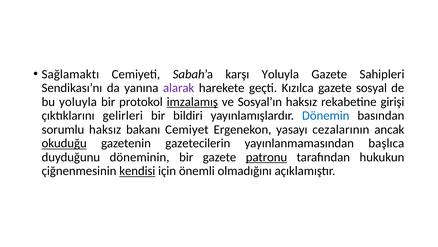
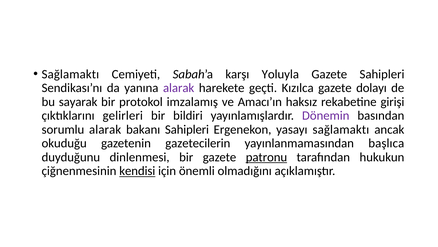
sosyal: sosyal -> dolayı (371, 88)
bu yoluyla: yoluyla -> sayarak (78, 102)
imzalamış underline: present -> none (192, 102)
Sosyal’ın: Sosyal’ın -> Amacı’ın (260, 102)
Dönemin colour: blue -> purple (326, 115)
sorumlu haksız: haksız -> alarak (105, 129)
bakanı Cemiyet: Cemiyet -> Sahipleri (187, 129)
yasayı cezalarının: cezalarının -> sağlamaktı (341, 129)
okuduğu underline: present -> none (64, 143)
döneminin: döneminin -> dinlenmesi (140, 157)
